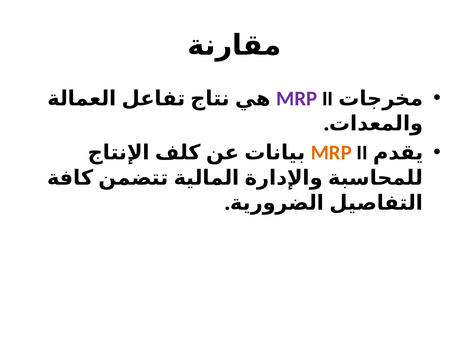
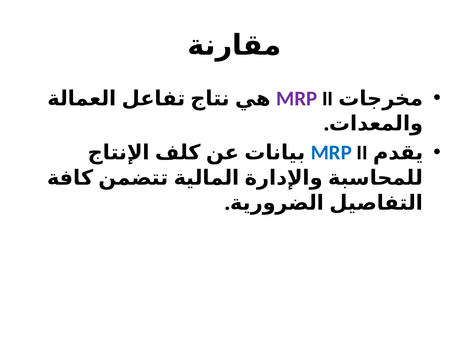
MRP colour: orange -> blue (331, 153)
